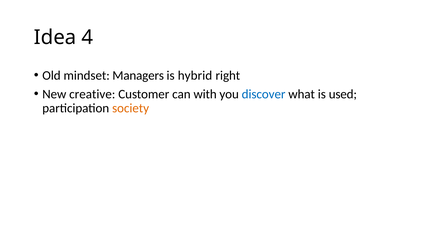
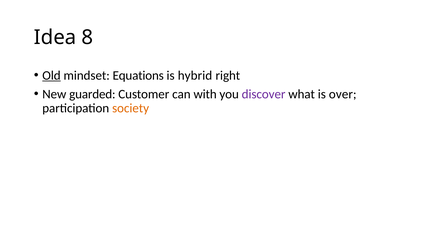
4: 4 -> 8 (87, 37)
Old underline: none -> present (51, 75)
Managers: Managers -> Equations (138, 75)
creative: creative -> guarded (92, 94)
discover colour: blue -> purple (264, 94)
used: used -> over (343, 94)
